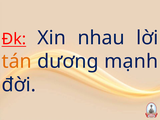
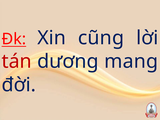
nhau: nhau -> cũng (101, 38)
tán colour: orange -> red (17, 61)
mạnh: mạnh -> mang (131, 61)
